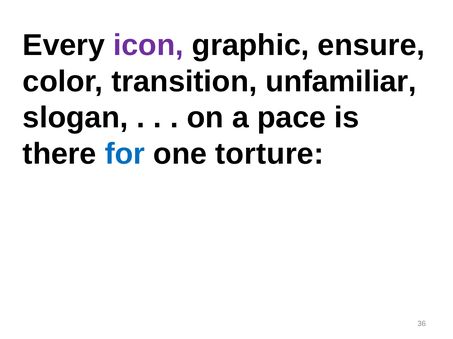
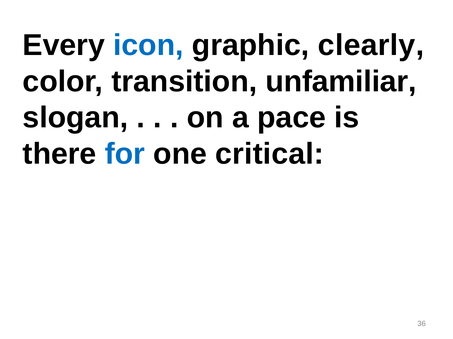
icon colour: purple -> blue (148, 45)
ensure: ensure -> clearly (371, 45)
torture: torture -> critical (270, 154)
